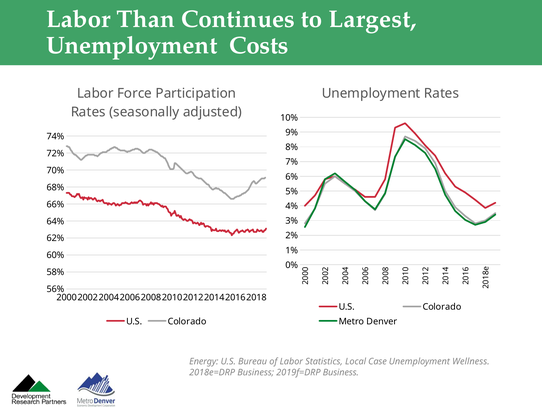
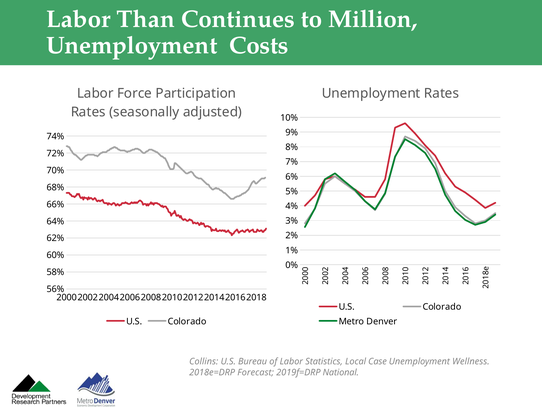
Largest: Largest -> Million (373, 19)
Energy: Energy -> Collins (204, 361)
2018e=DRP Business: Business -> Forecast (256, 372)
2019f=DRP Business: Business -> National (341, 372)
